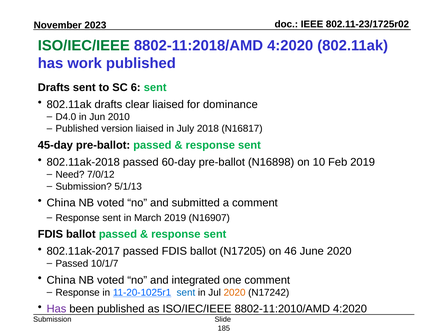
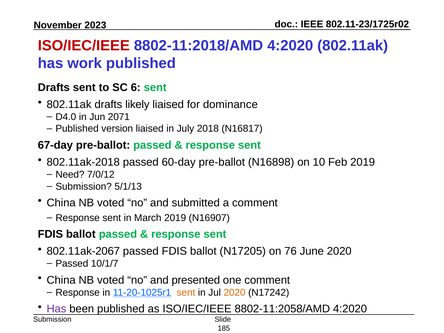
ISO/IEC/IEEE colour: green -> red (84, 45)
clear: clear -> likely (137, 104)
2010: 2010 -> 2071 (119, 117)
45-day: 45-day -> 67-day (55, 145)
802.11ak-2017: 802.11ak-2017 -> 802.11ak-2067 (83, 251)
46: 46 -> 76 (291, 251)
integrated: integrated -> presented (196, 280)
sent colour: blue -> orange (186, 293)
8802-11:2010/AMD: 8802-11:2010/AMD -> 8802-11:2058/AMD (282, 309)
